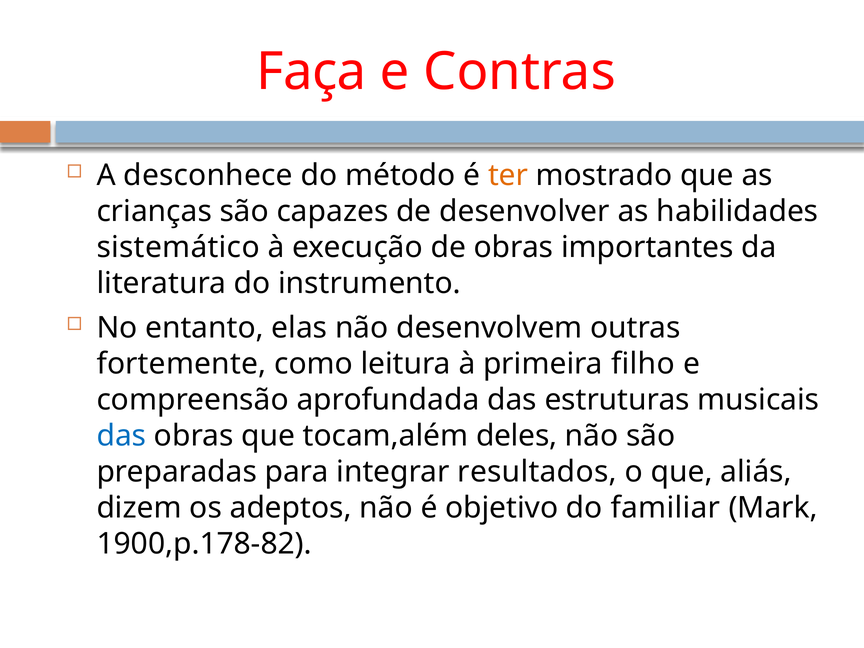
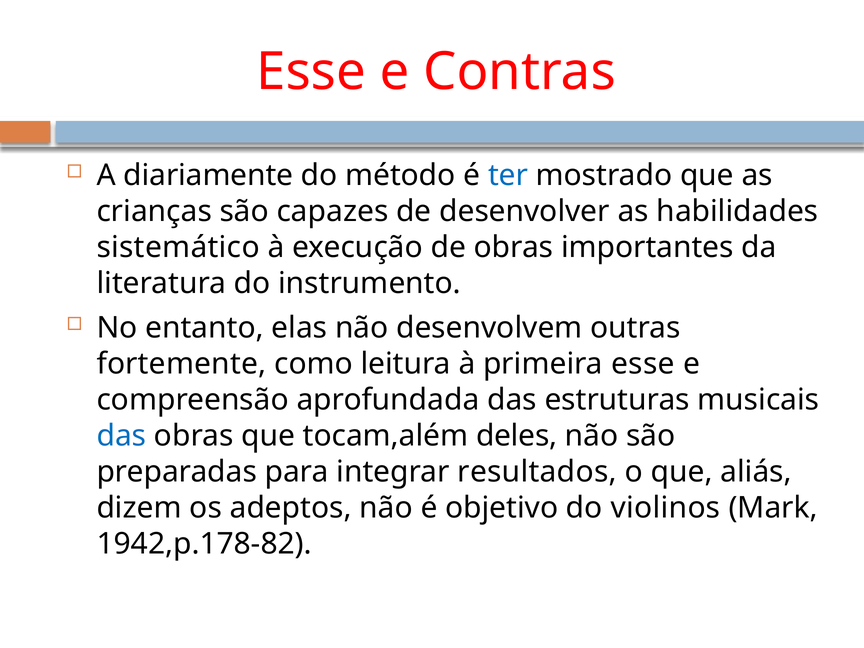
Faça: Faça -> Esse (311, 72)
desconhece: desconhece -> diariamente (208, 176)
ter colour: orange -> blue (508, 176)
primeira filho: filho -> esse (643, 364)
familiar: familiar -> violinos (665, 508)
1900,p.178-82: 1900,p.178-82 -> 1942,p.178-82 (204, 544)
